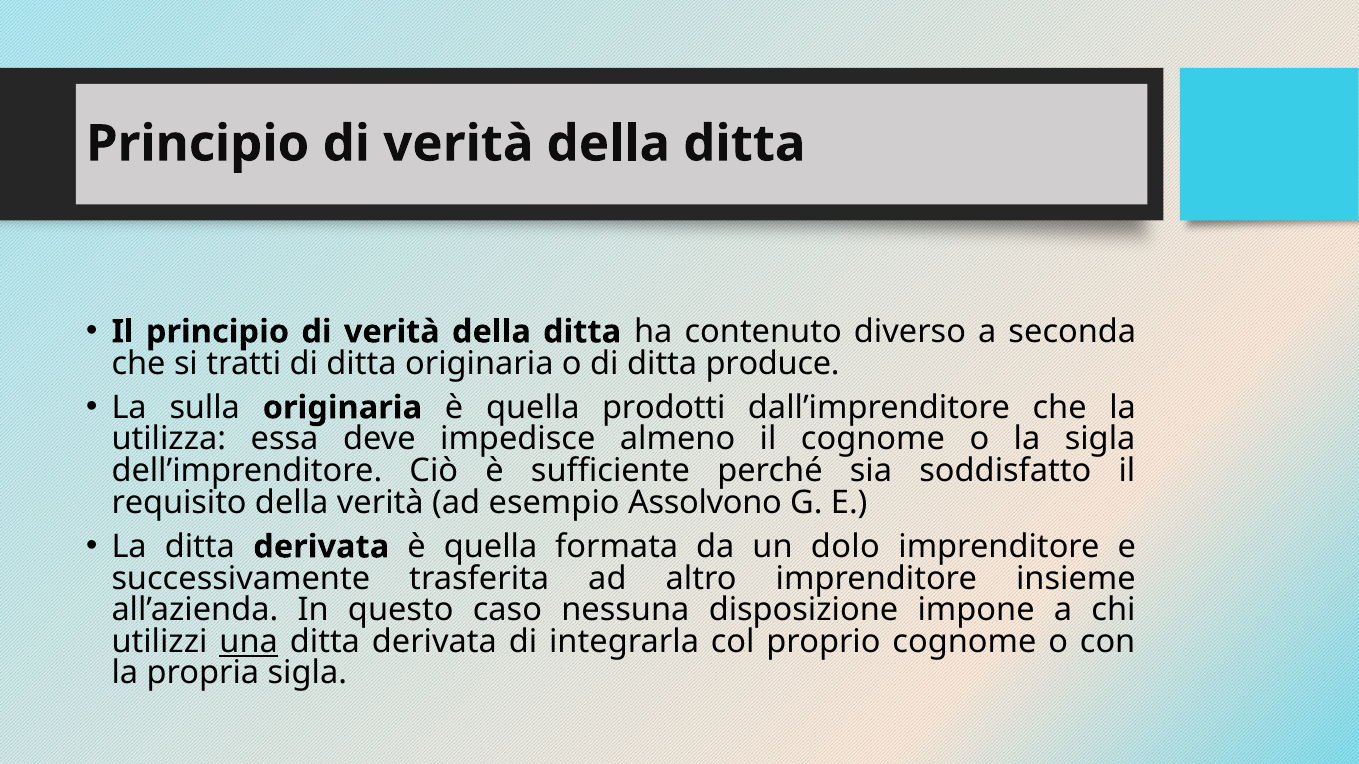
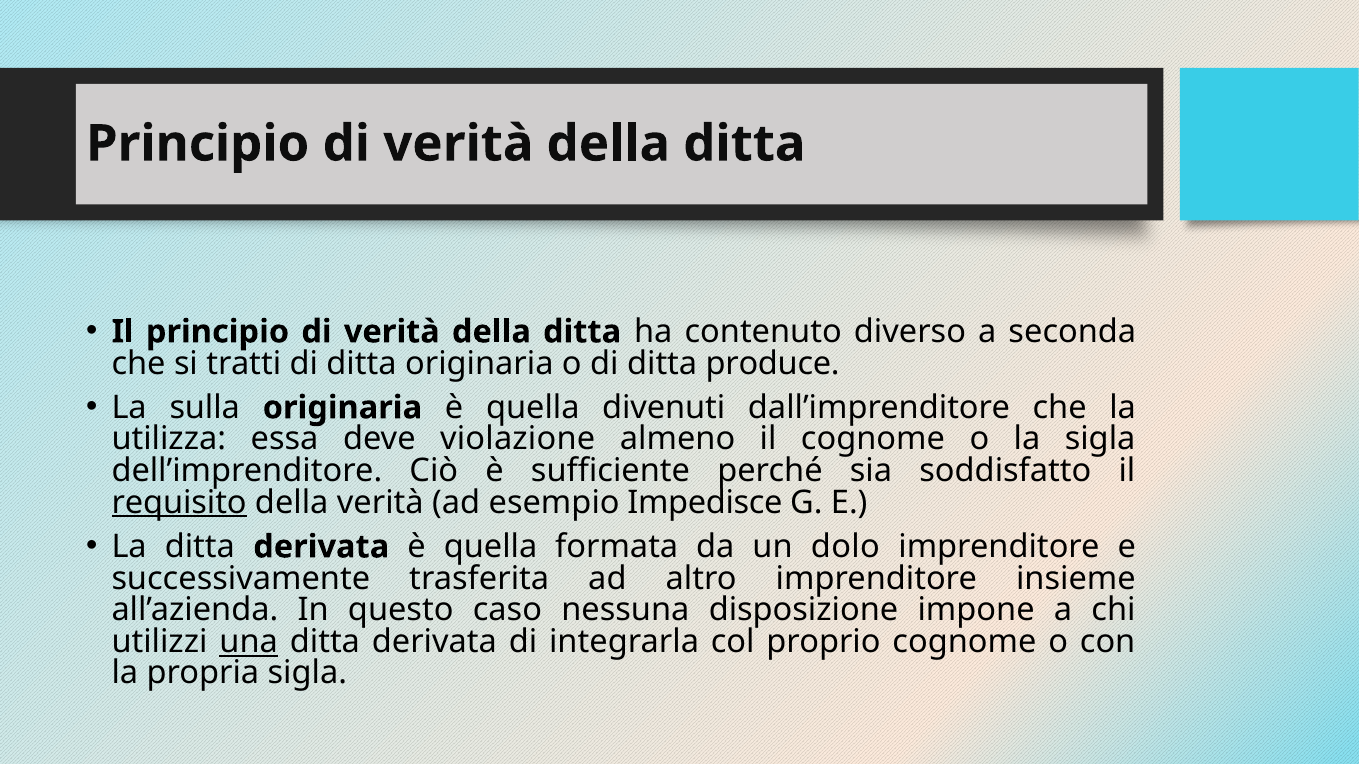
prodotti: prodotti -> divenuti (664, 408)
impedisce: impedisce -> violazione (518, 439)
requisito underline: none -> present (179, 503)
Assolvono: Assolvono -> Impedisce (705, 503)
